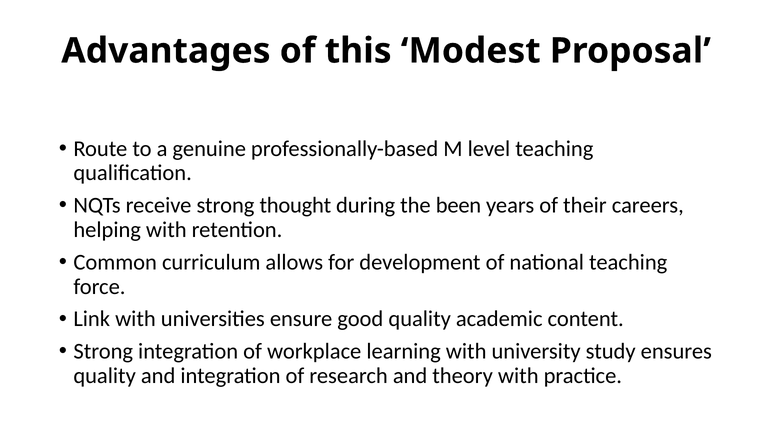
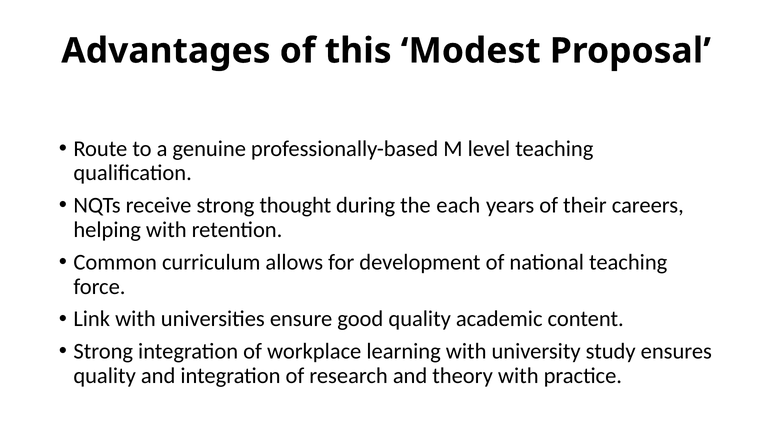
been: been -> each (458, 205)
